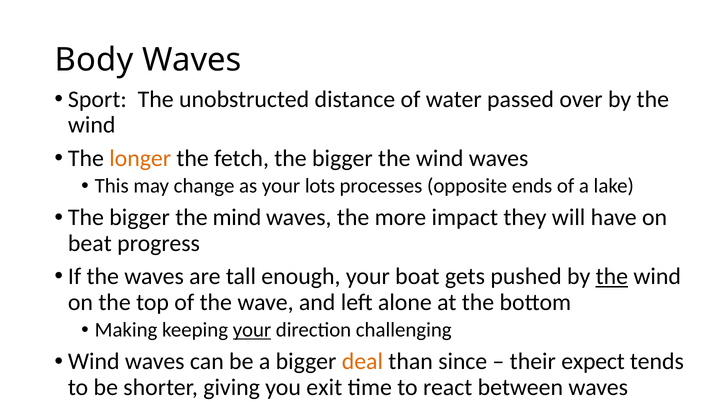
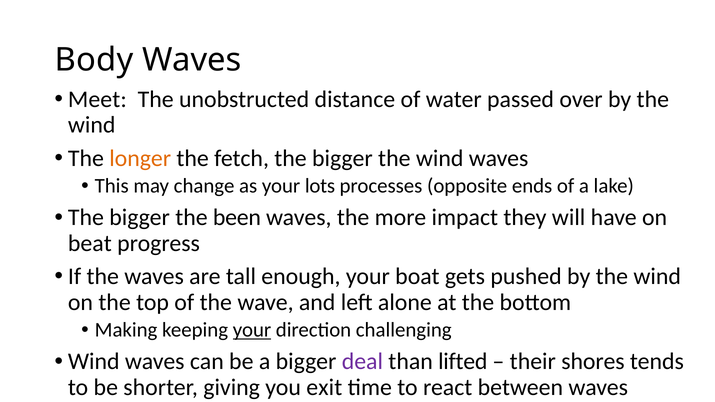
Sport: Sport -> Meet (97, 99)
mind: mind -> been (237, 218)
the underline: present -> none (612, 277)
deal colour: orange -> purple (362, 362)
since: since -> lifted (463, 362)
expect: expect -> shores (593, 362)
